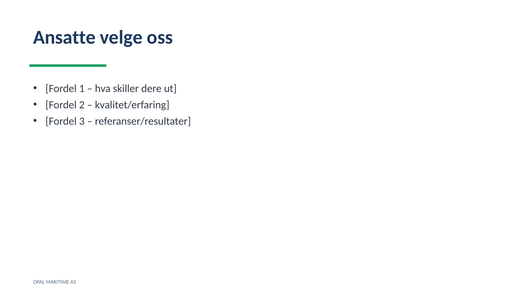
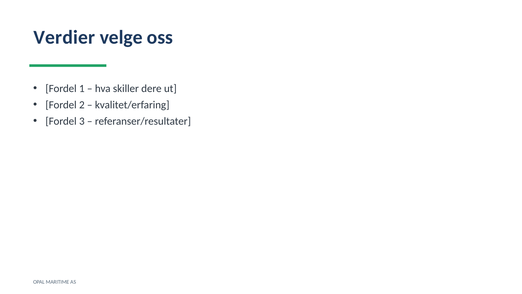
Ansatte: Ansatte -> Verdier (64, 37)
